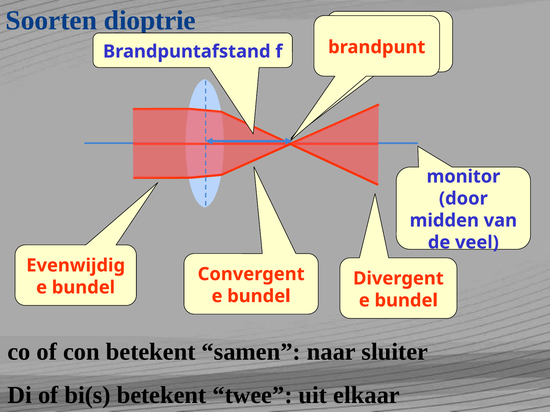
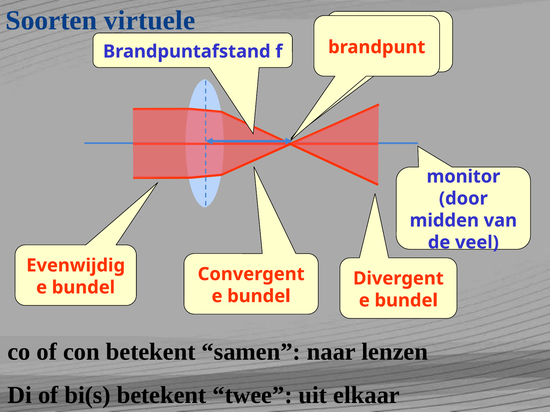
dioptrie: dioptrie -> virtuele (150, 21)
sluiter: sluiter -> lenzen (395, 352)
